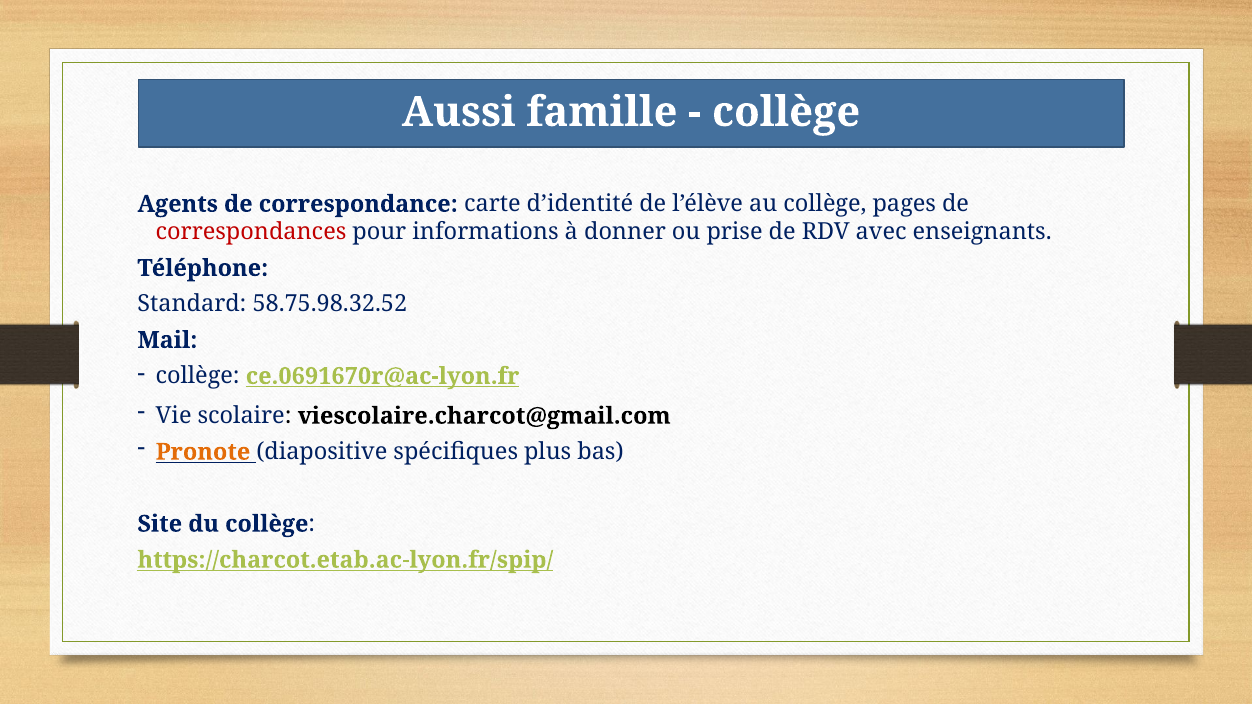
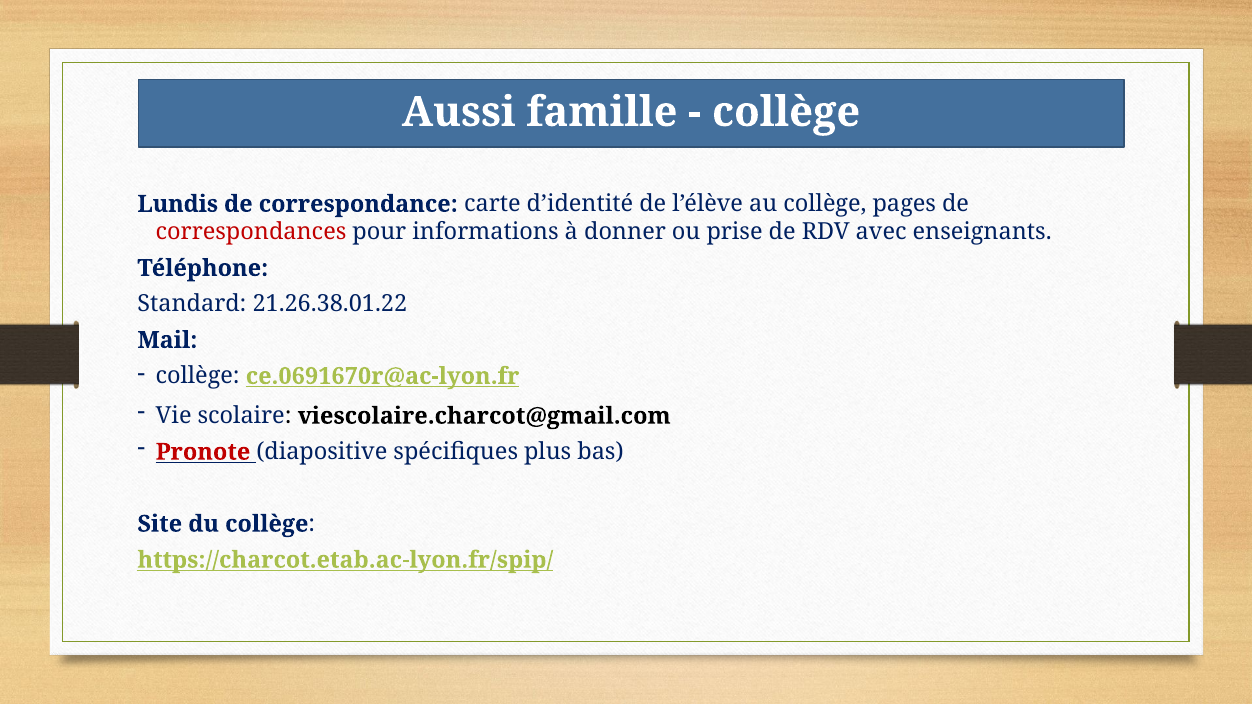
Agents: Agents -> Lundis (178, 204)
58.75.98.32.52: 58.75.98.32.52 -> 21.26.38.01.22 (330, 304)
Pronote colour: orange -> red (203, 452)
